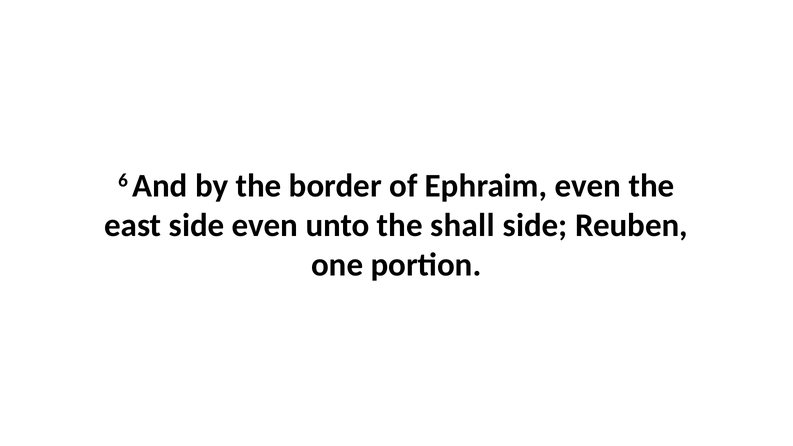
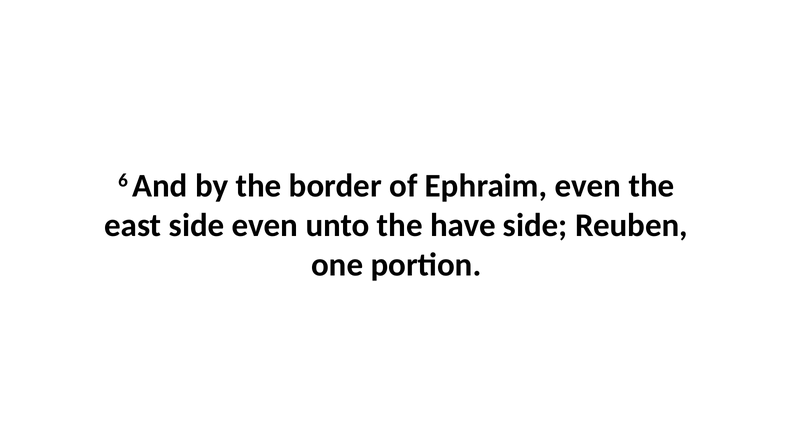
shall: shall -> have (463, 225)
